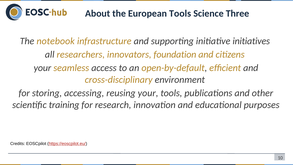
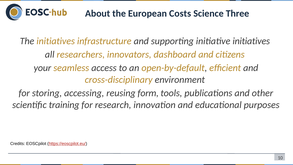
European Tools: Tools -> Costs (180, 13)
The notebook: notebook -> initiatives (56, 41)
foundation: foundation -> dashboard (175, 54)
reusing your: your -> form (148, 93)
